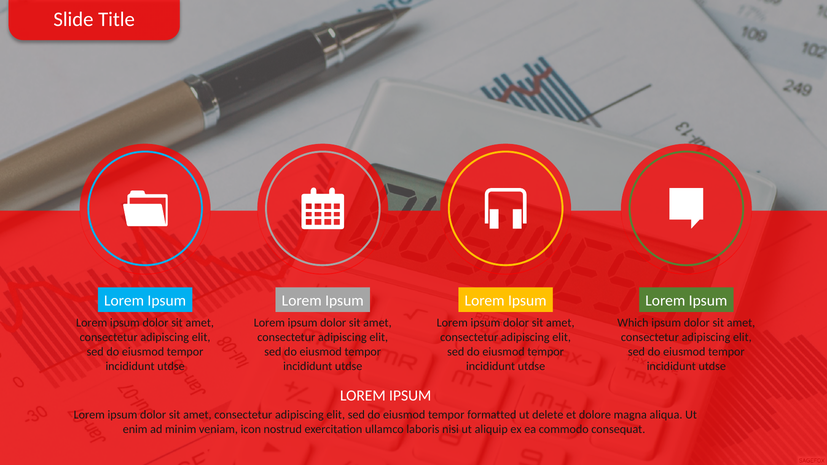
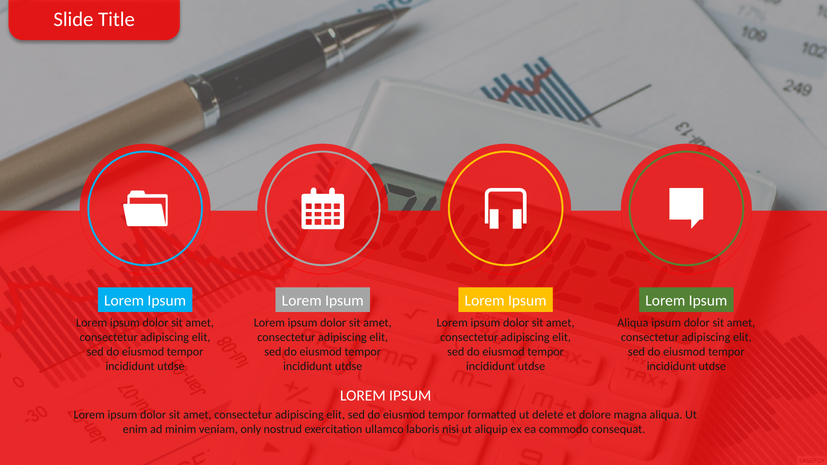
Which: Which -> Aliqua (633, 323)
icon: icon -> only (251, 429)
